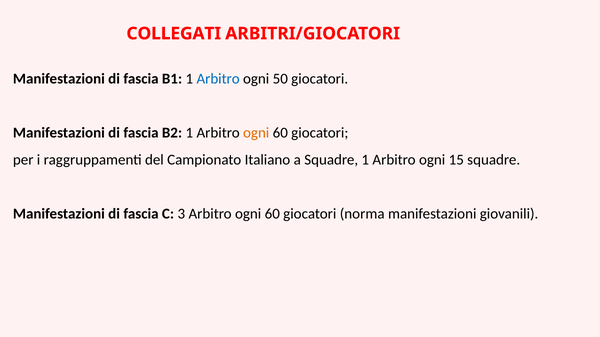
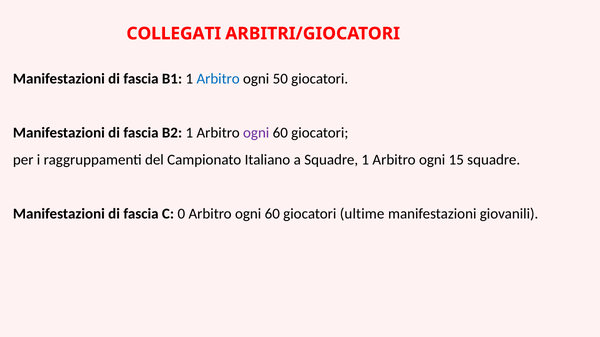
ogni colour: orange -> purple (256, 133)
3: 3 -> 0 (181, 214)
norma: norma -> ultime (362, 214)
